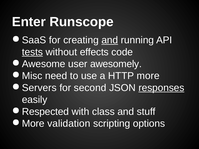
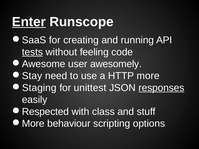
Enter underline: none -> present (29, 22)
and underline: present -> none (110, 40)
effects: effects -> feeling (94, 52)
Misc: Misc -> Stay (32, 76)
Servers: Servers -> Staging (39, 88)
second: second -> unittest (90, 88)
validation: validation -> behaviour (69, 124)
